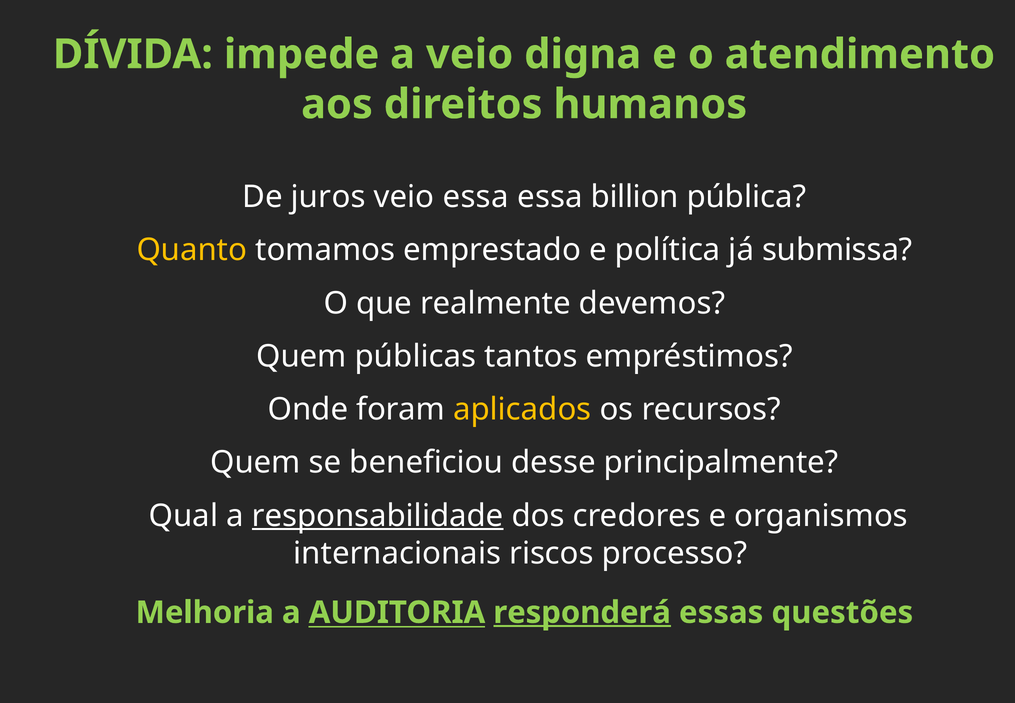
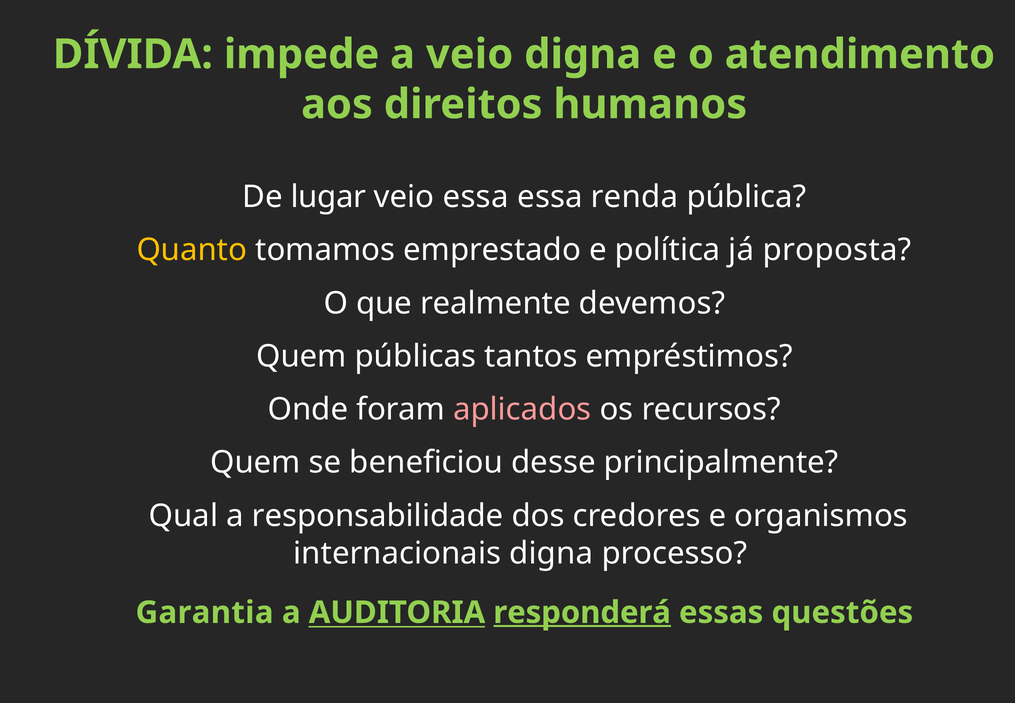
juros: juros -> lugar (328, 197)
billion: billion -> renda (634, 197)
submissa: submissa -> proposta (837, 250)
aplicados colour: yellow -> pink (522, 409)
responsabilidade underline: present -> none (378, 515)
internacionais riscos: riscos -> digna (551, 553)
Melhoria: Melhoria -> Garantia (205, 612)
